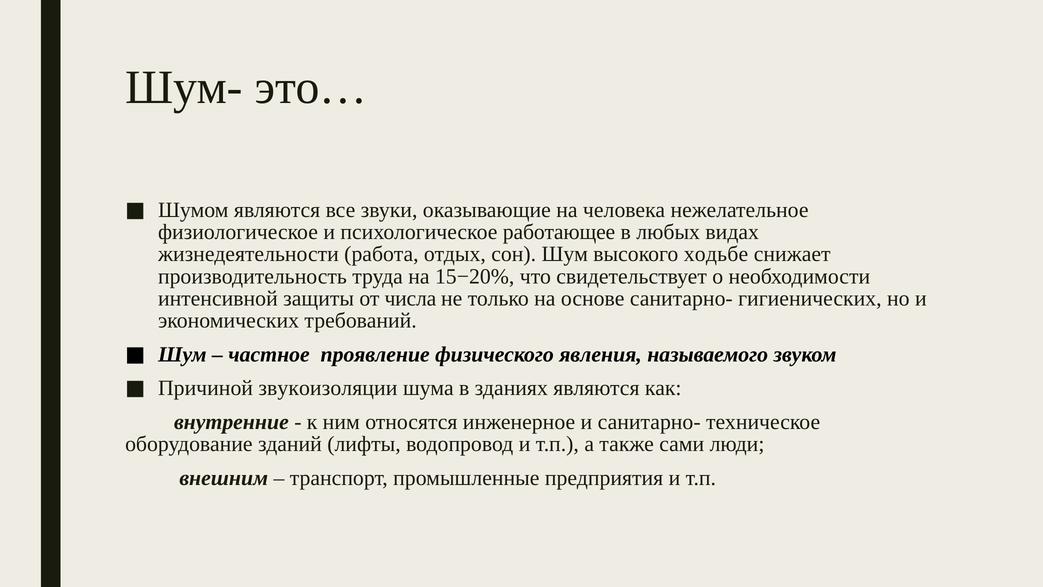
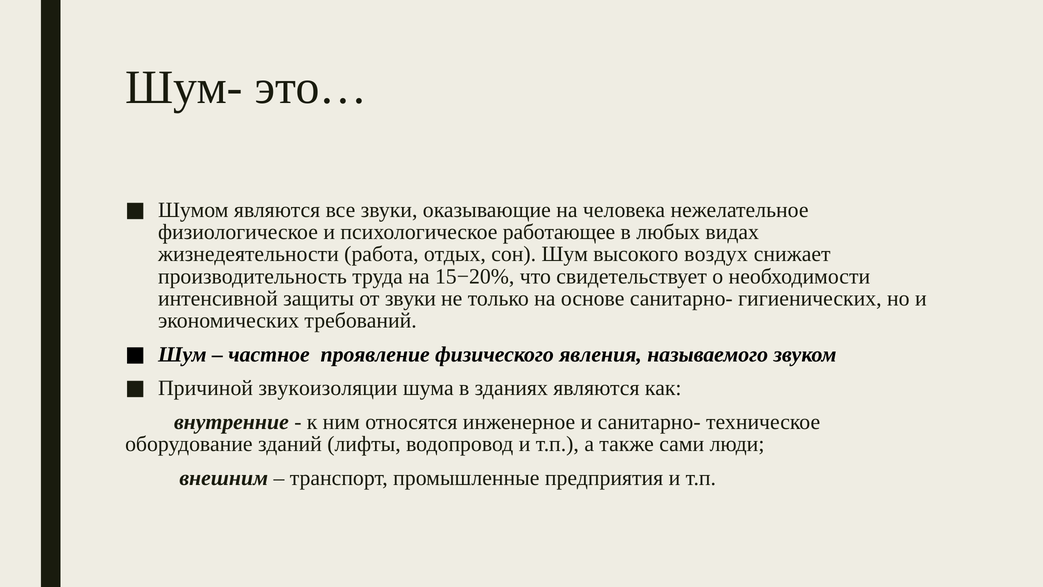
ходьбе: ходьбе -> воздух (716, 254)
от числа: числа -> звуки (410, 298)
